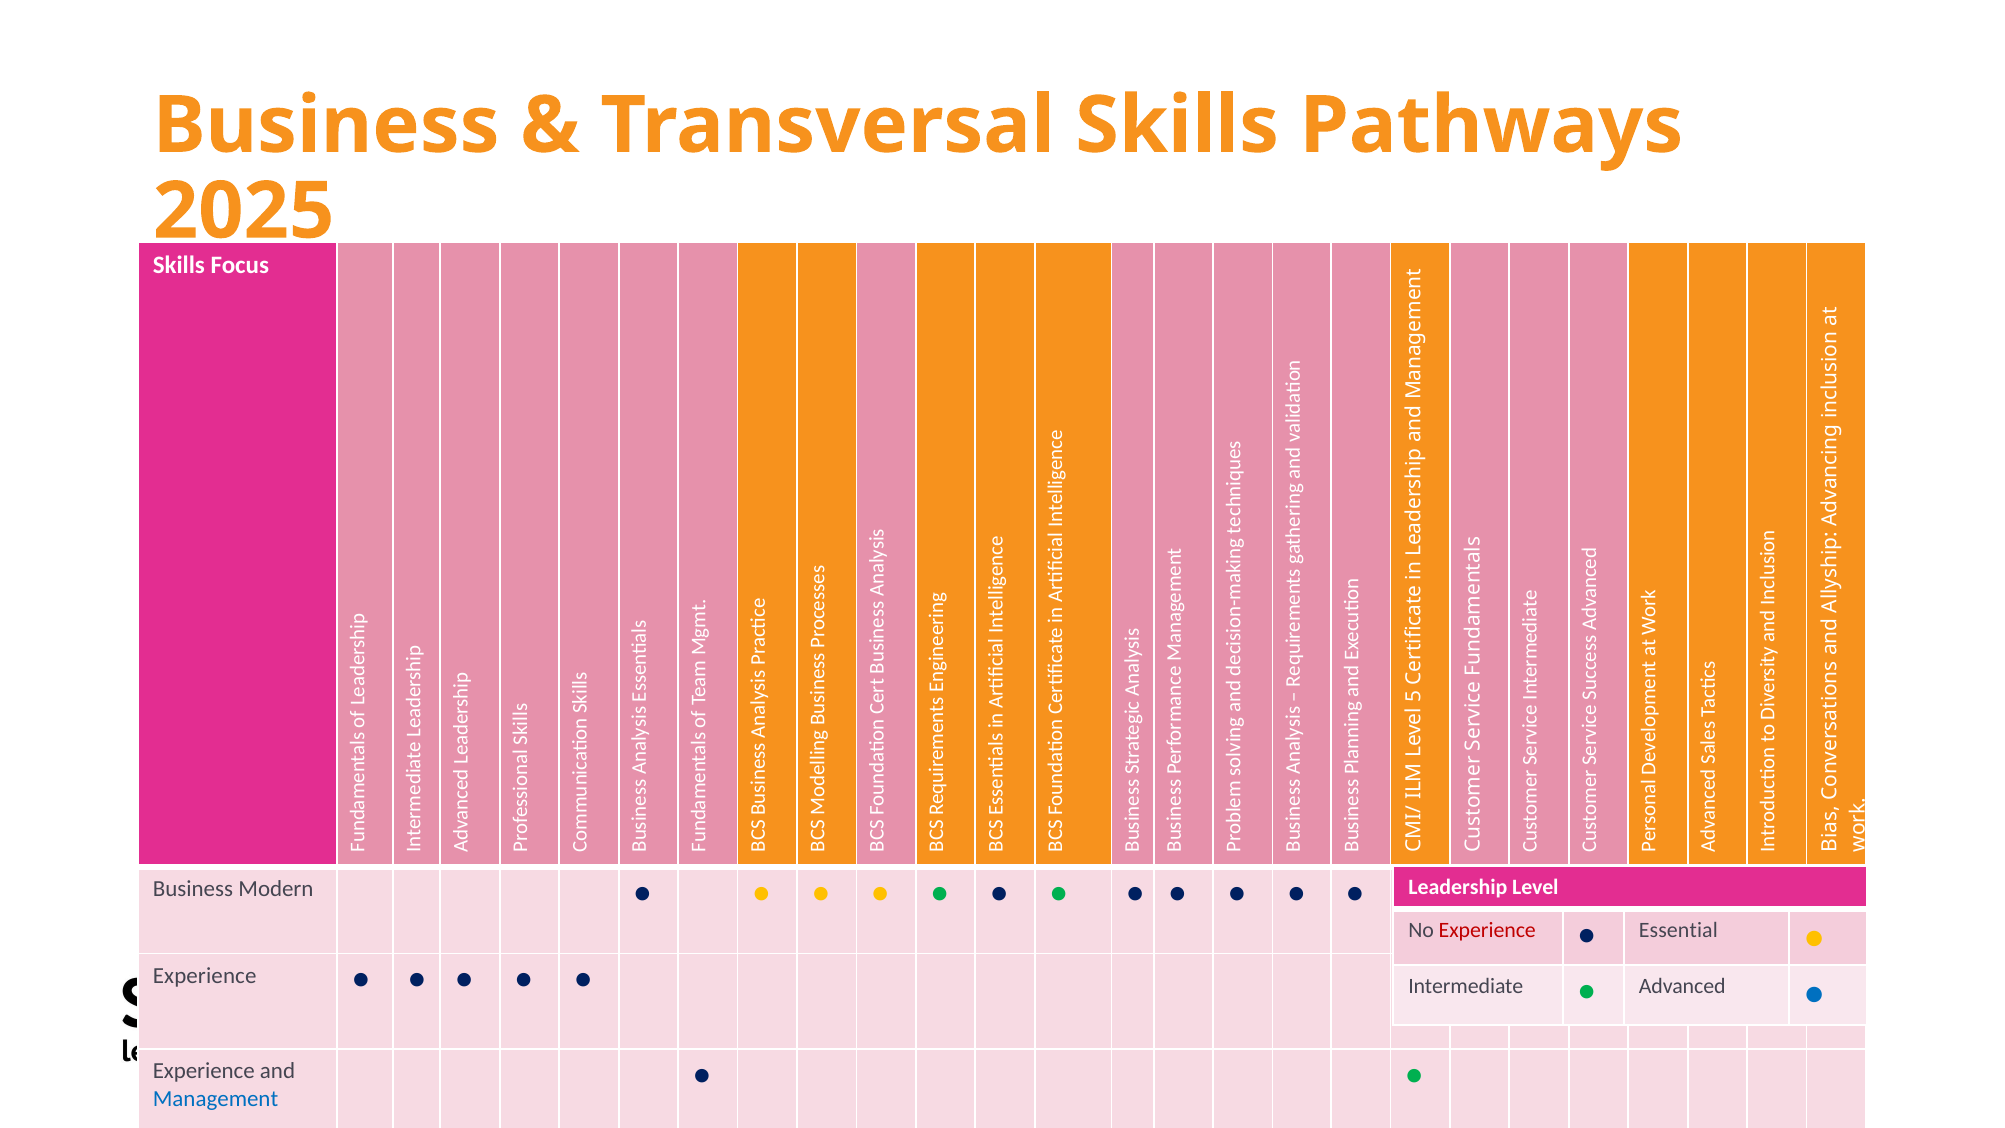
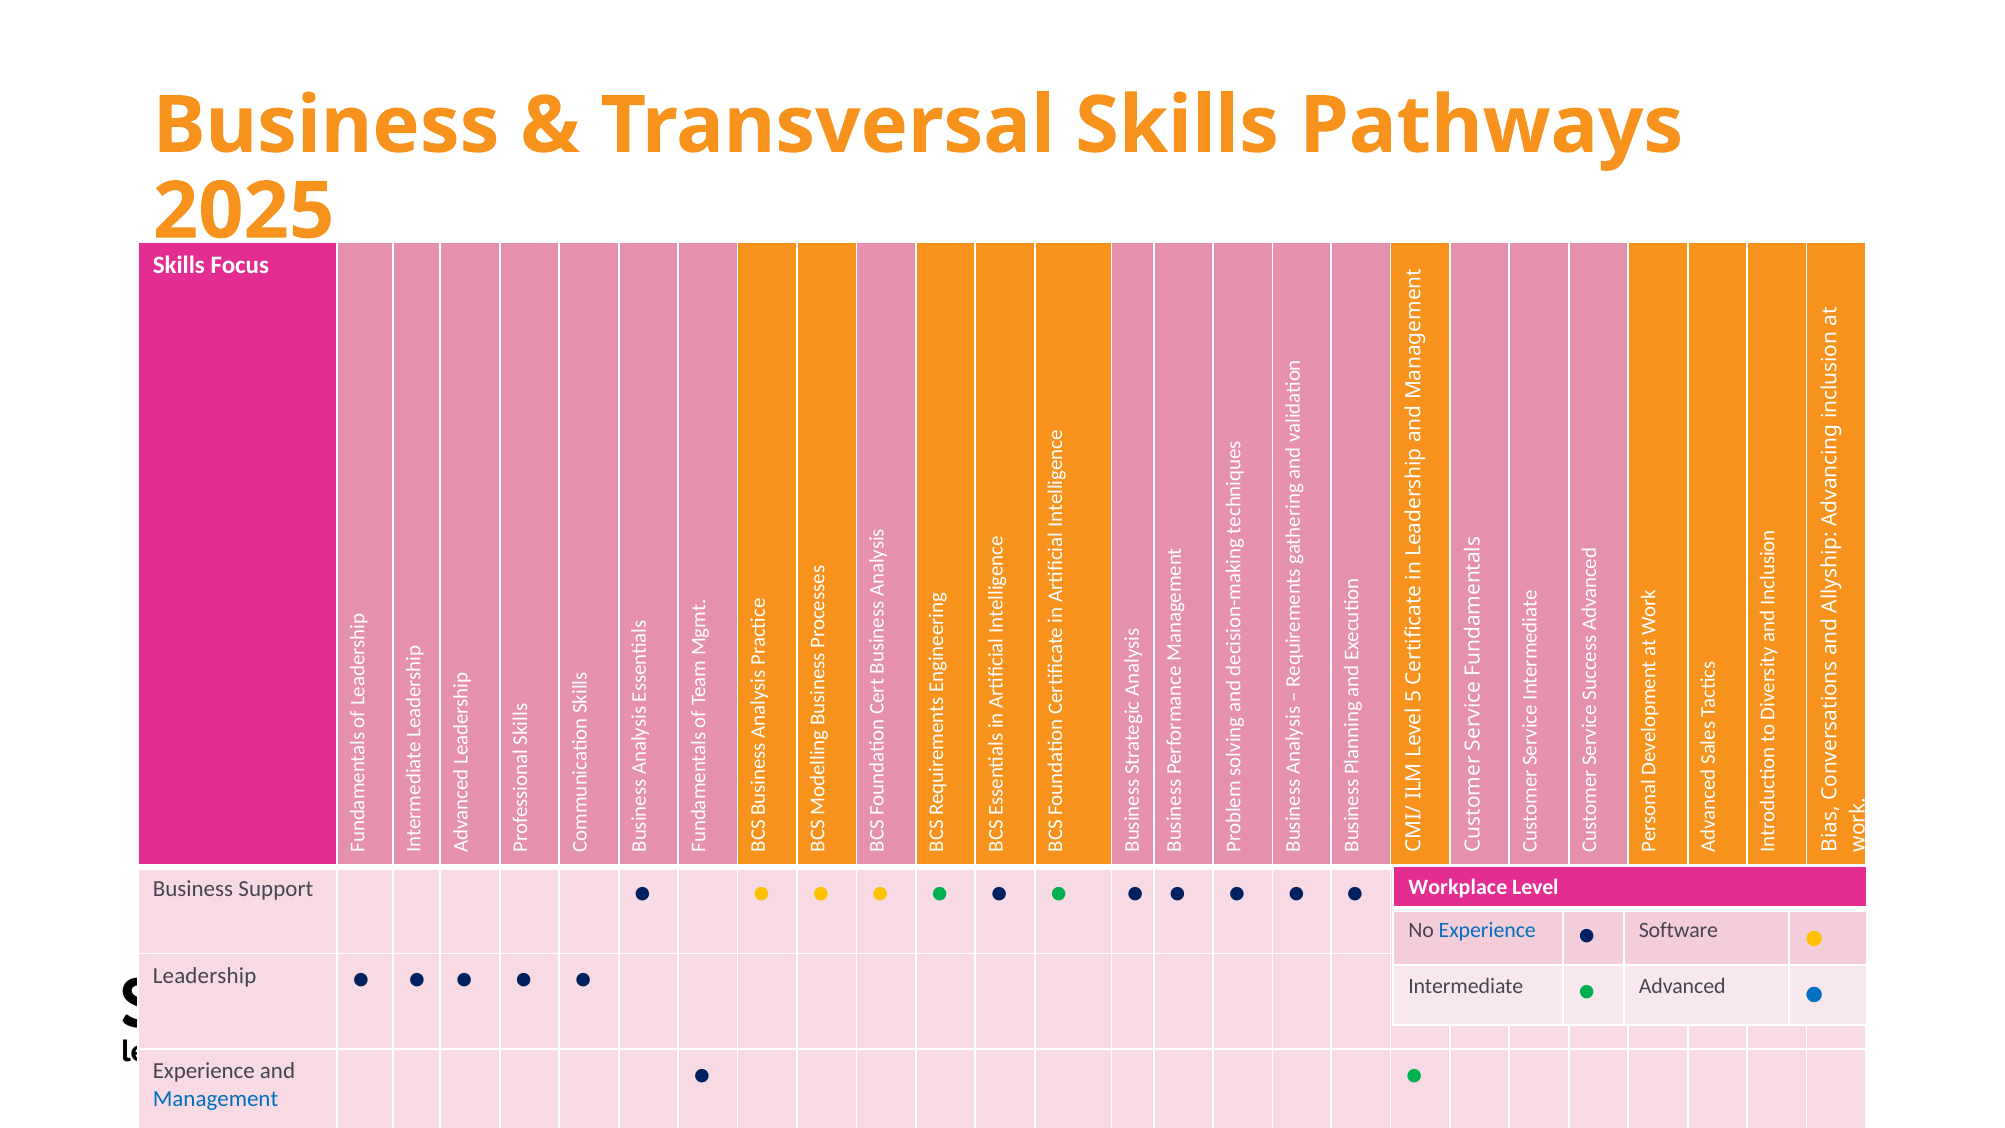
Leadership: Leadership -> Workplace (1458, 887)
Modern: Modern -> Support (276, 889)
Experience colour: red -> blue (1487, 930)
Essential: Essential -> Software (1678, 930)
Experience: Experience -> Leadership (205, 975)
